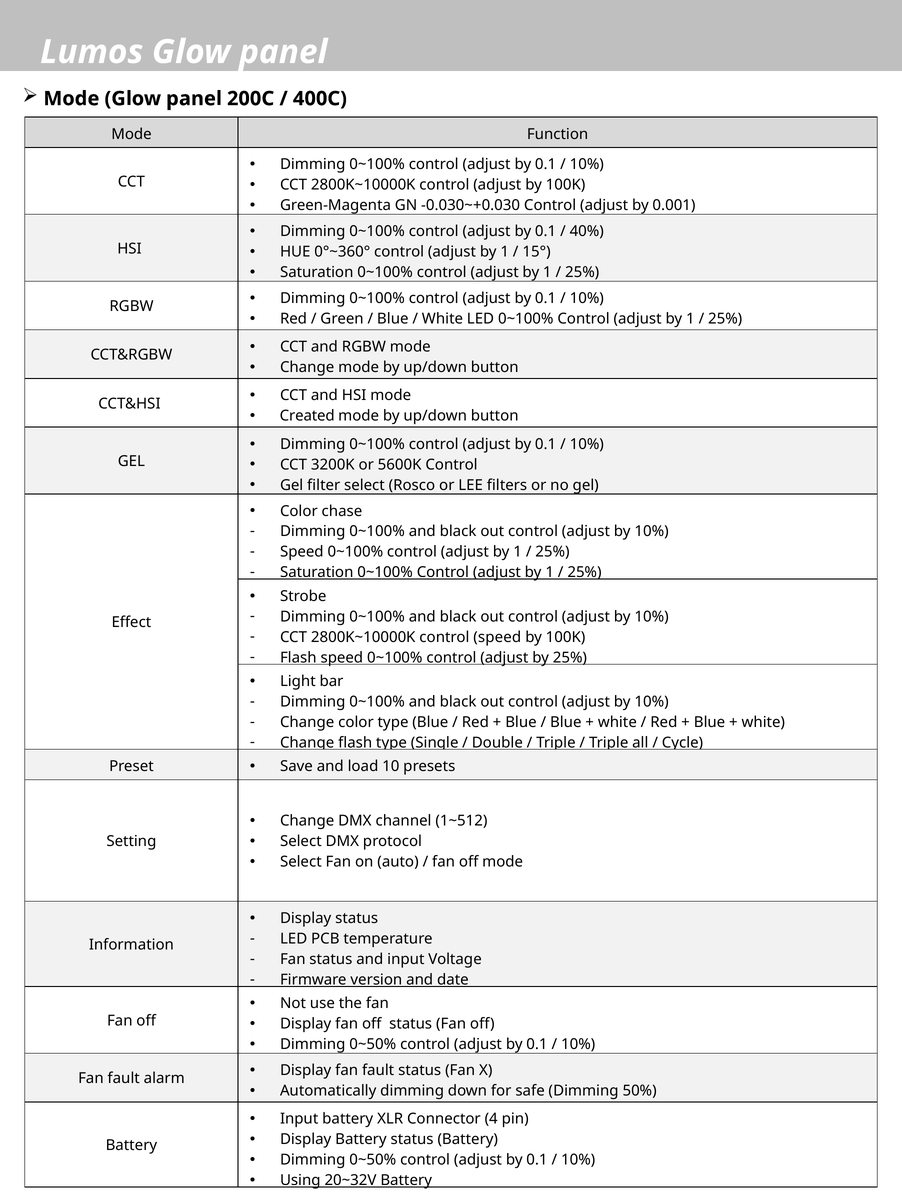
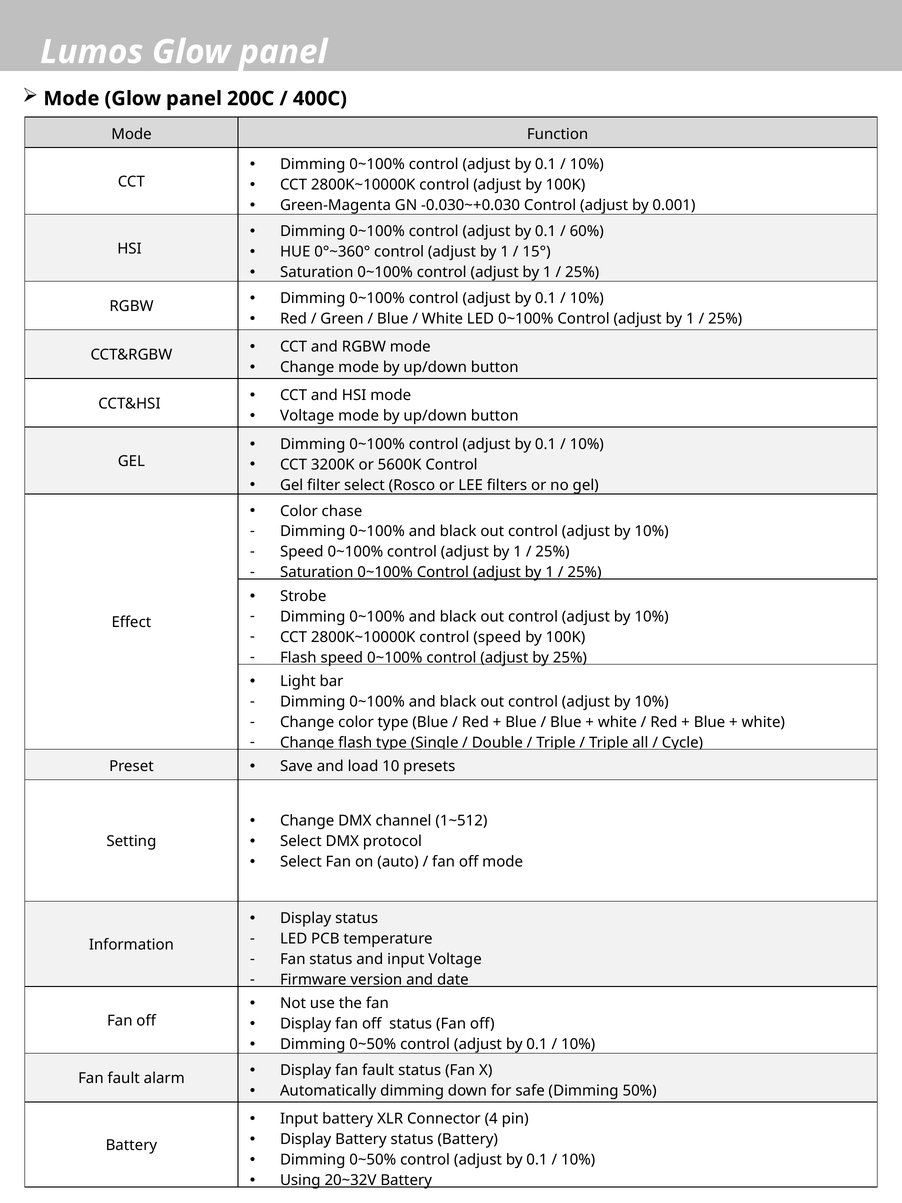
40%: 40% -> 60% (587, 231)
Created: Created -> Voltage (307, 416)
